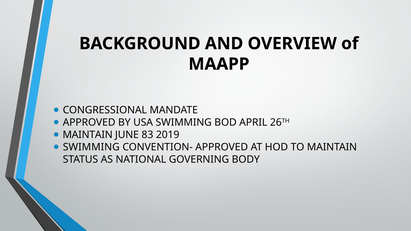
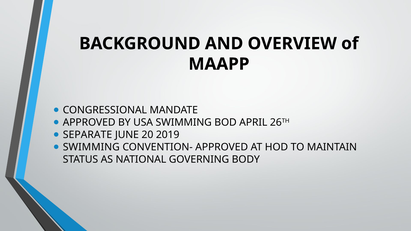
MAINTAIN: MAINTAIN -> SEPARATE (88, 135)
83: 83 -> 20 (147, 135)
